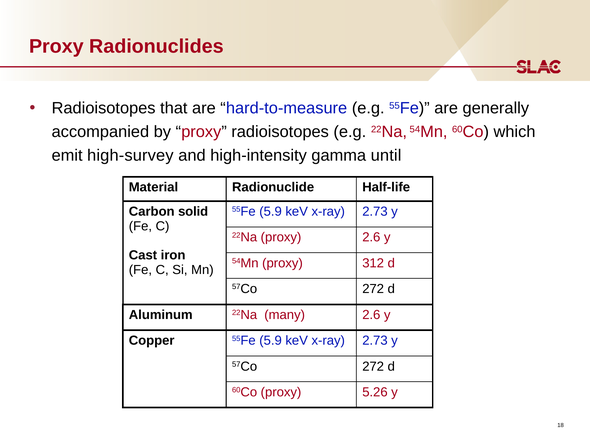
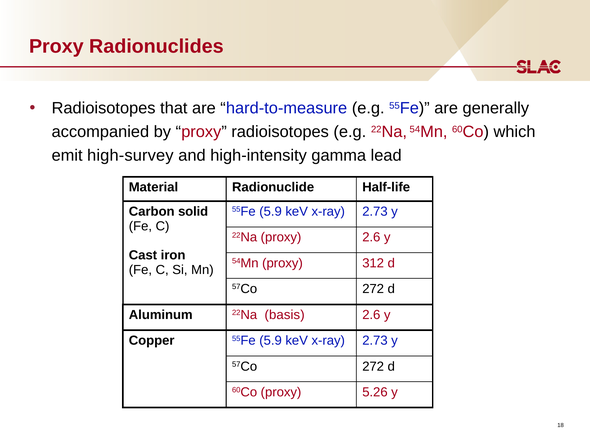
until: until -> lead (386, 156)
many: many -> basis (285, 315)
